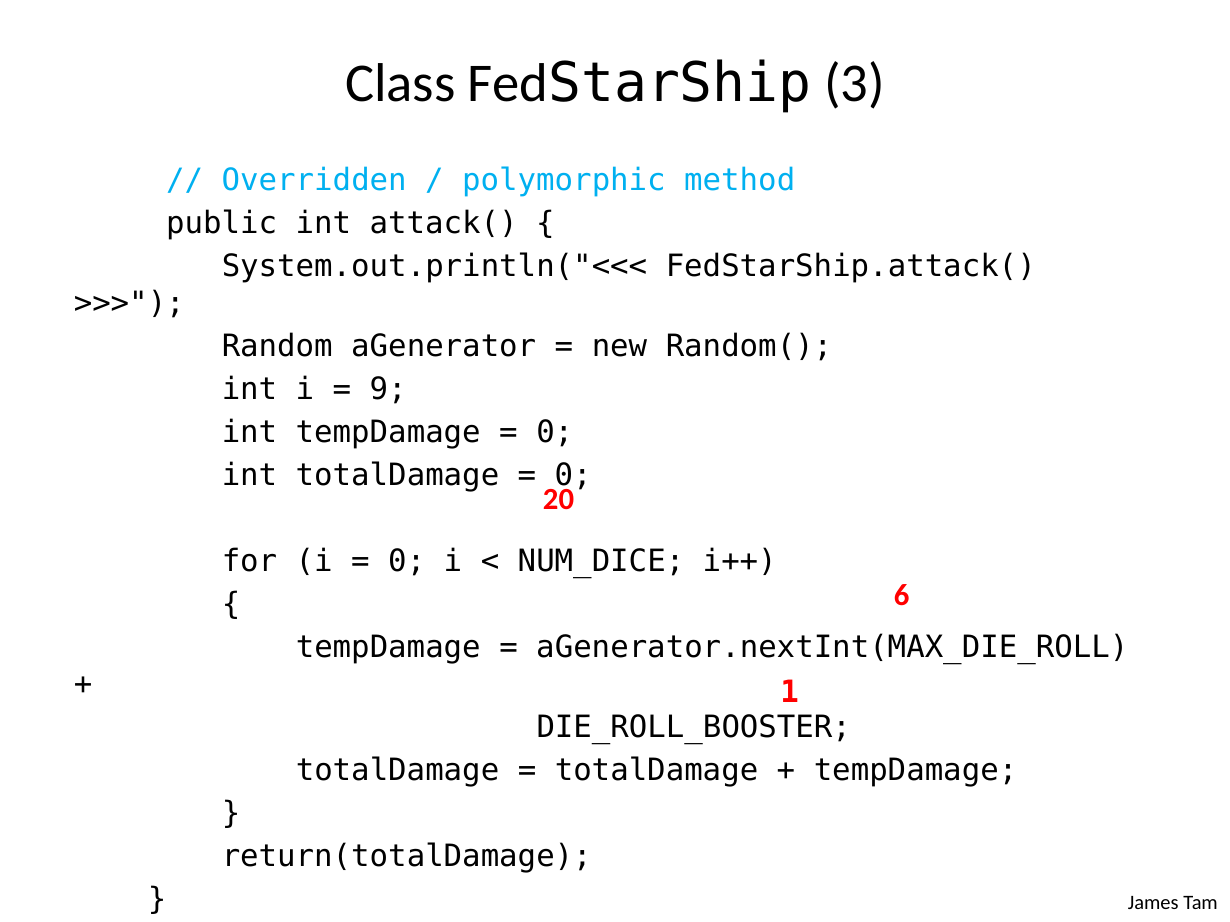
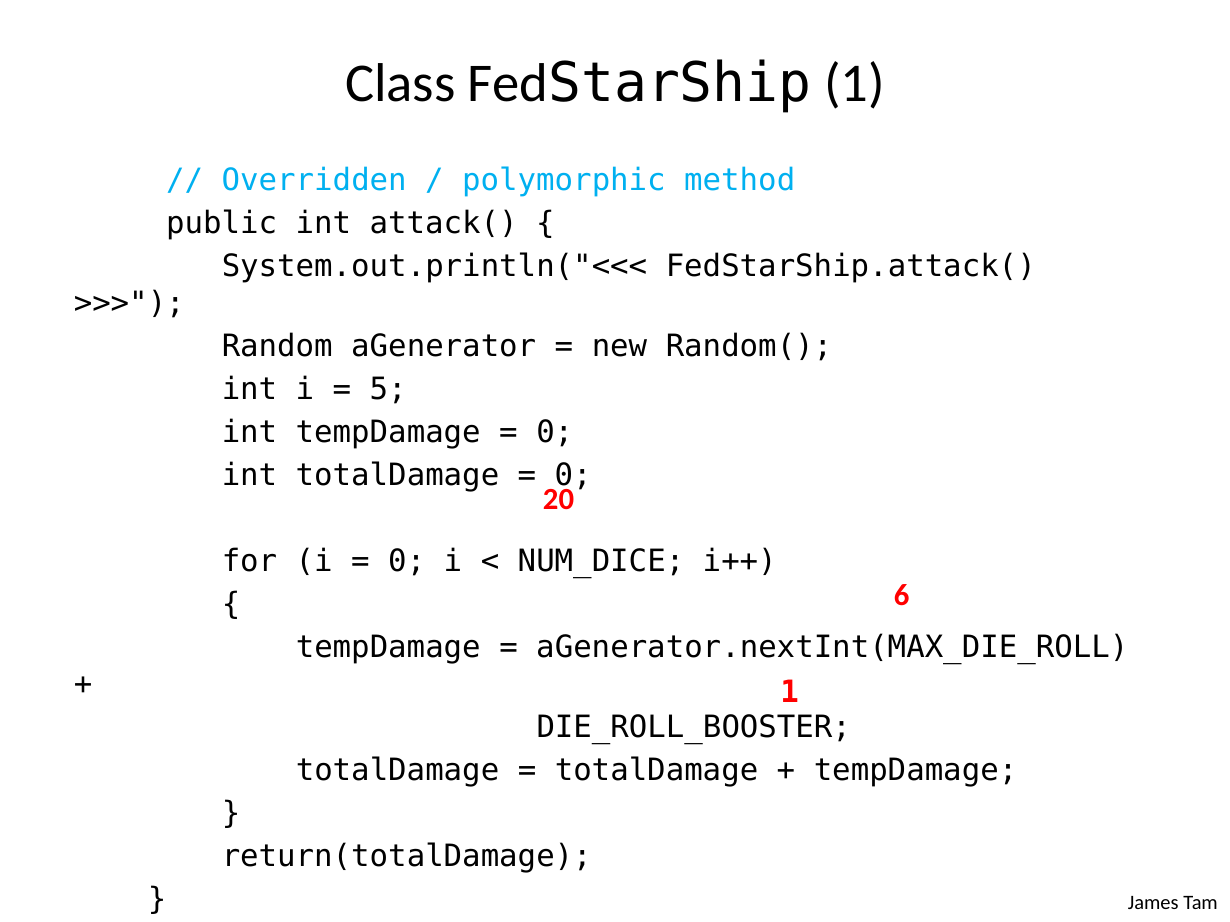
FedStarShip 3: 3 -> 1 (854, 84)
9: 9 -> 5 (388, 390)
